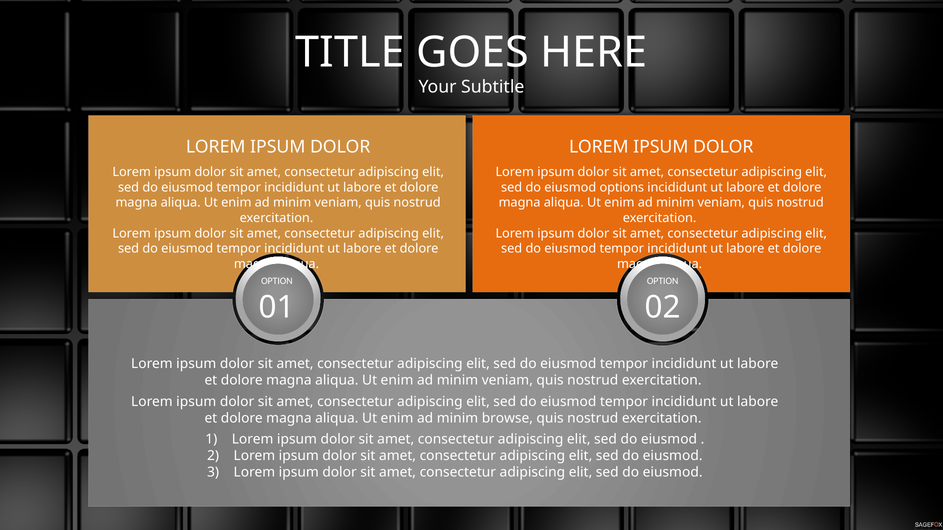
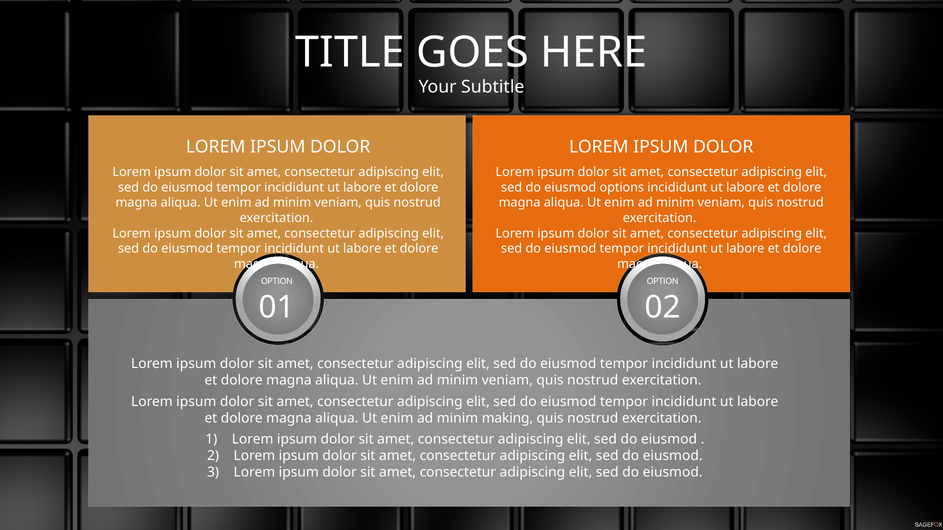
browse: browse -> making (507, 418)
